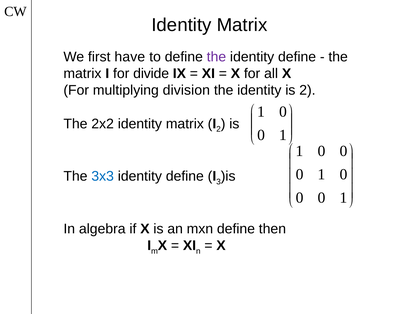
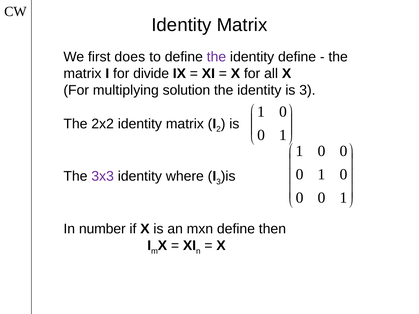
have: have -> does (130, 57)
division: division -> solution (186, 90)
is 2: 2 -> 3 (307, 90)
3x3 colour: blue -> purple (103, 176)
define: define -> where (185, 176)
algebra: algebra -> number (102, 229)
